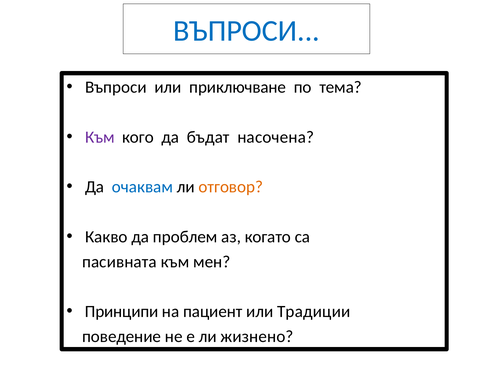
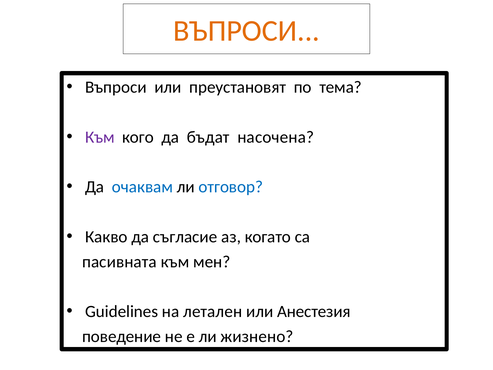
ВЪПРОСИ colour: blue -> orange (246, 31)
приключване: приключване -> преустановят (238, 87)
отговор colour: orange -> blue (231, 187)
проблем: проблем -> съгласие (185, 237)
Принципи: Принципи -> Guidelines (122, 311)
пациент: пациент -> летален (213, 311)
Традиции: Традиции -> Анестезия (314, 311)
